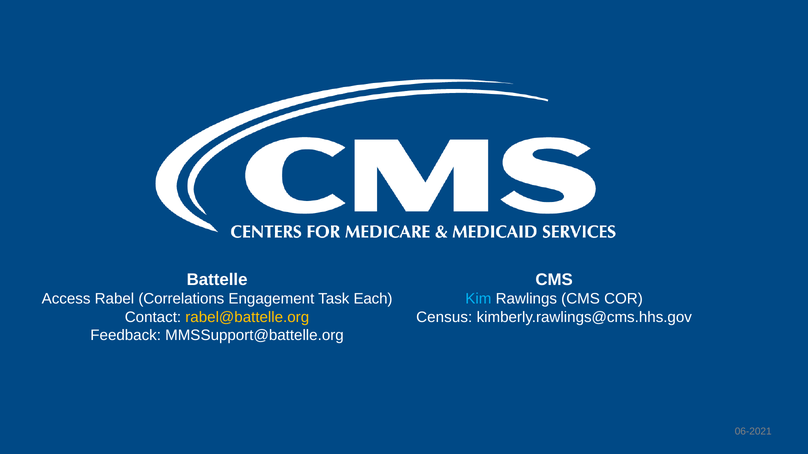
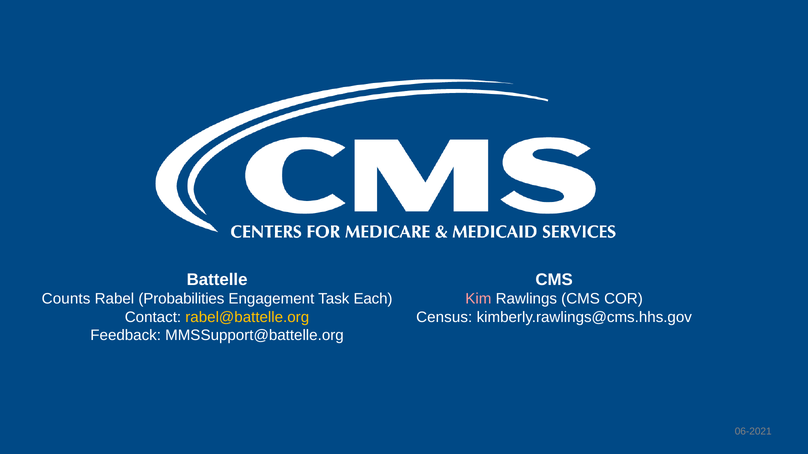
Access: Access -> Counts (66, 299)
Correlations: Correlations -> Probabilities (181, 299)
Kim colour: light blue -> pink (478, 299)
